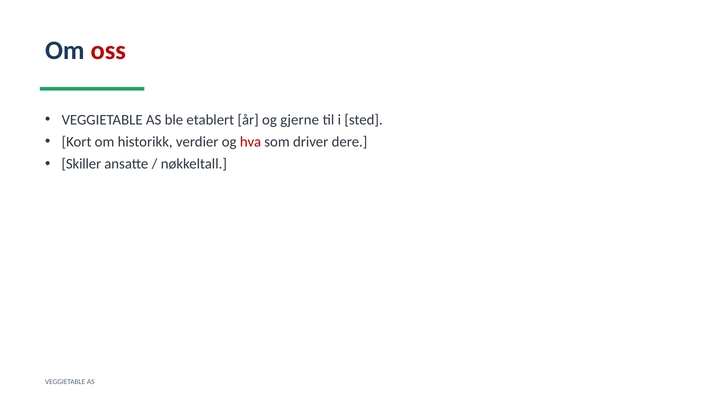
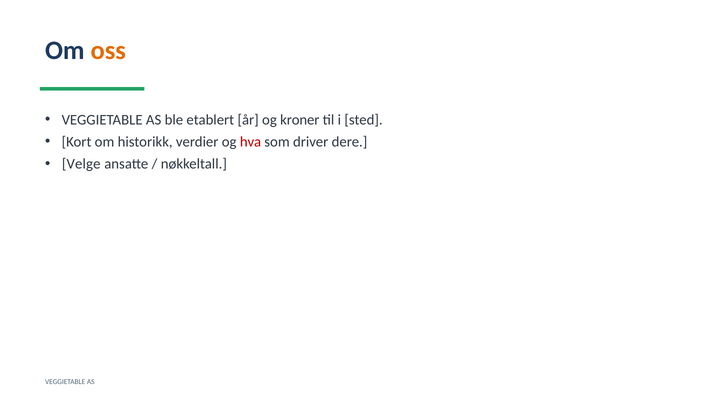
oss colour: red -> orange (108, 51)
gjerne: gjerne -> kroner (300, 120)
Skiller: Skiller -> Velge (81, 164)
